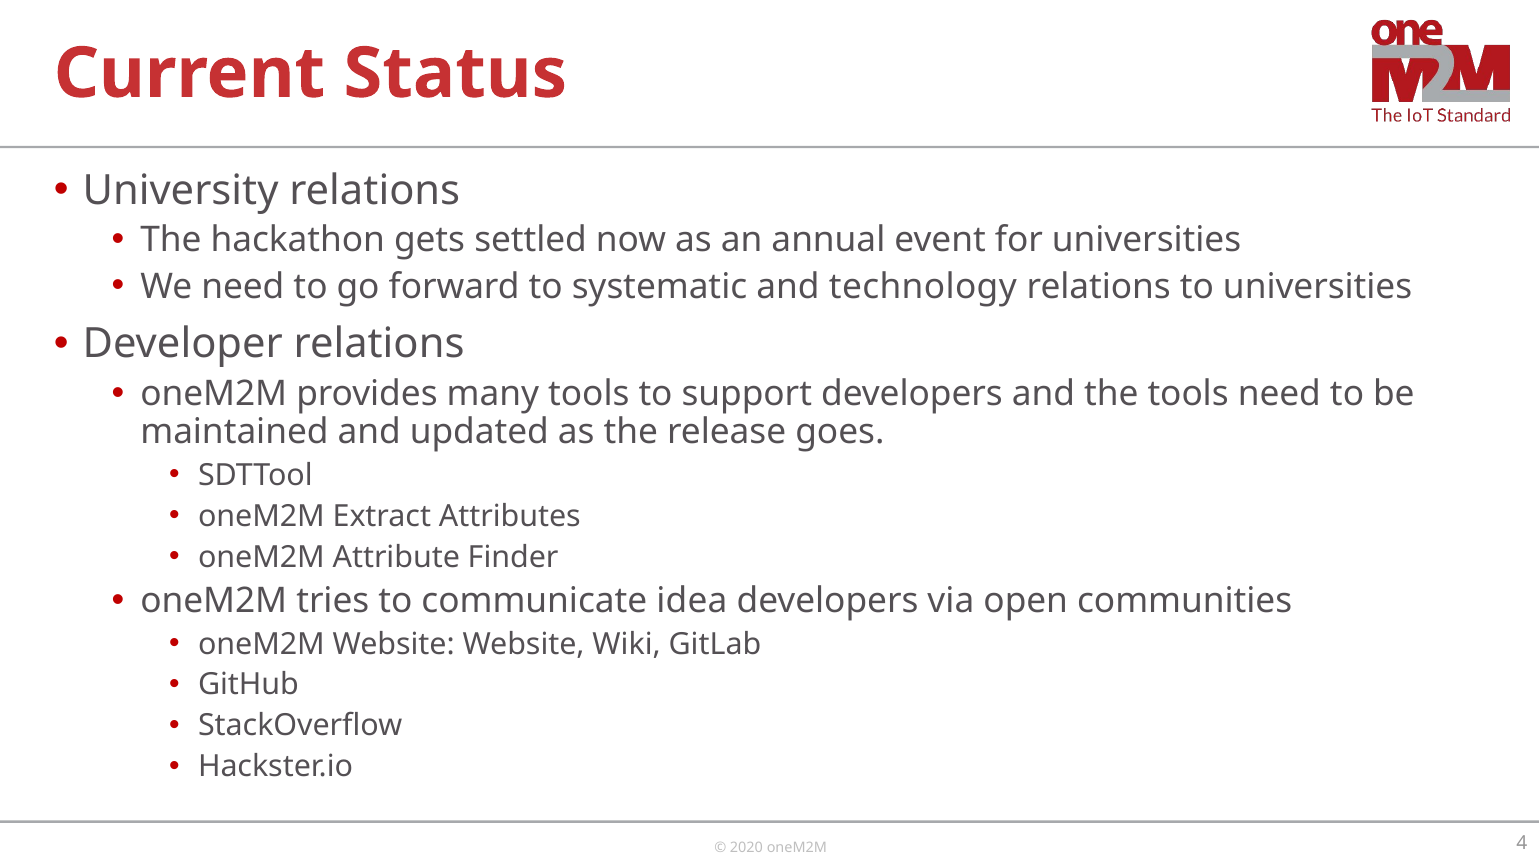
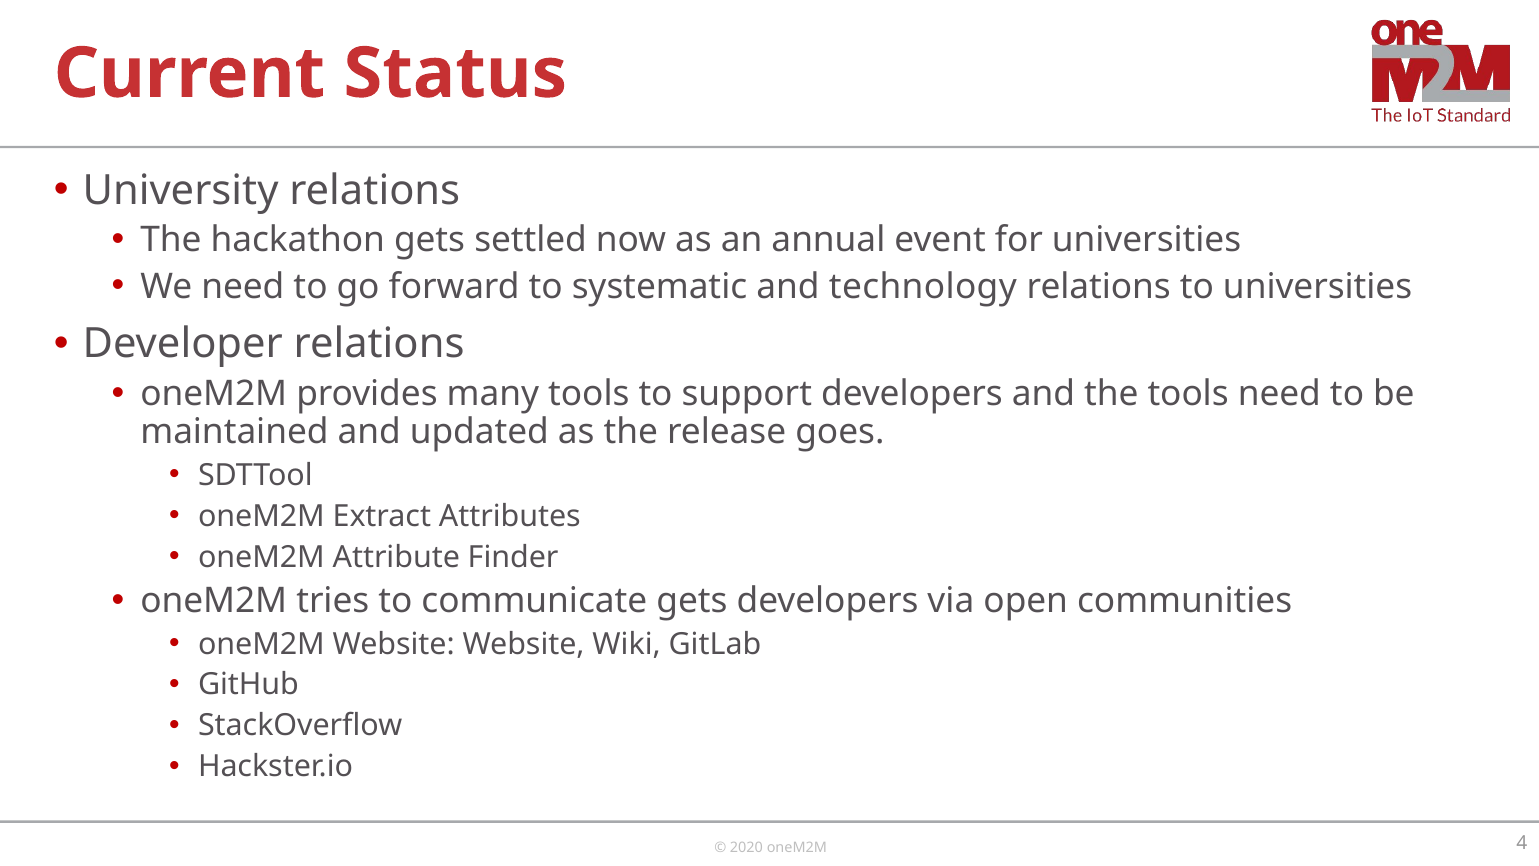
communicate idea: idea -> gets (692, 600)
